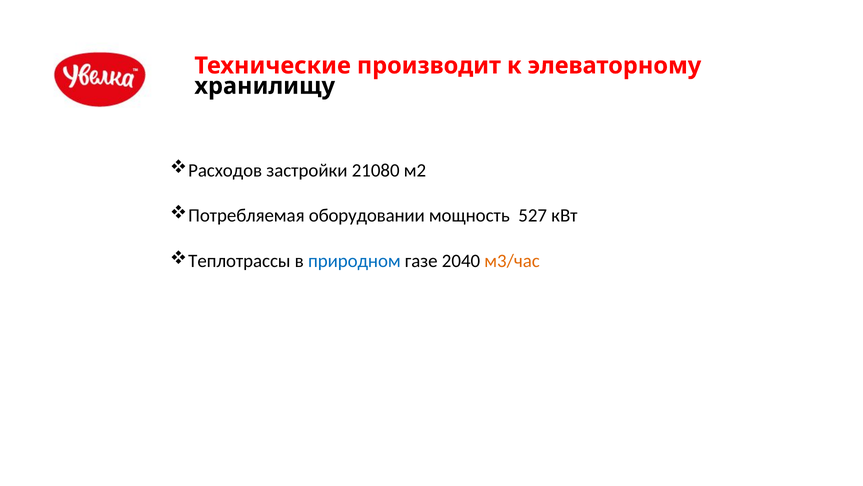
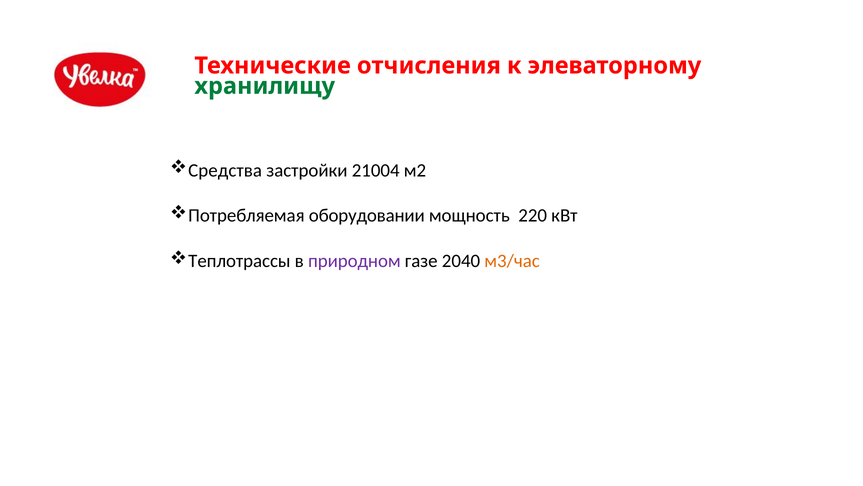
производит: производит -> отчисления (429, 66)
хранилищу colour: black -> green (265, 86)
Расходов: Расходов -> Средства (225, 170)
21080: 21080 -> 21004 (376, 170)
527: 527 -> 220 (533, 216)
природном colour: blue -> purple (354, 261)
